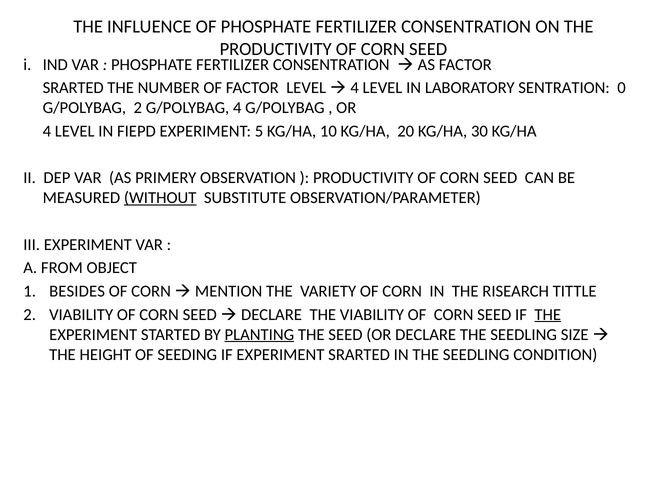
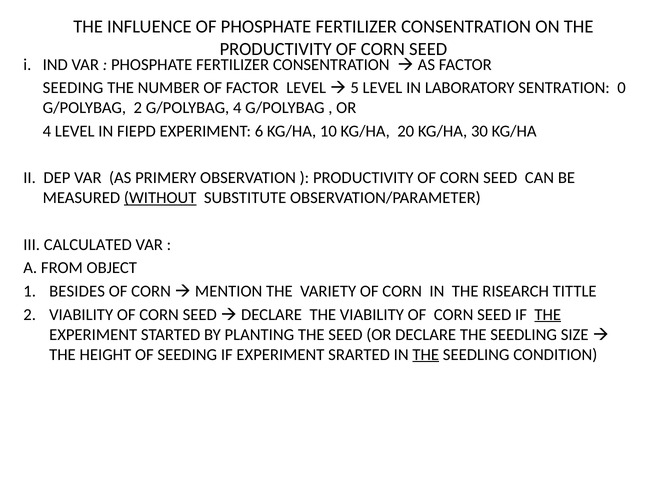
SRARTED: SRARTED -> SEEDING (73, 88)
4: 4 -> 5 (355, 88)
5: 5 -> 6 (259, 131)
III EXPERIMENT: EXPERIMENT -> CALCULATED (88, 245)
PLANTING underline: present -> none (259, 335)
THE underline: none -> present (426, 355)
